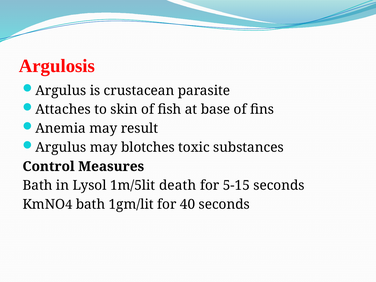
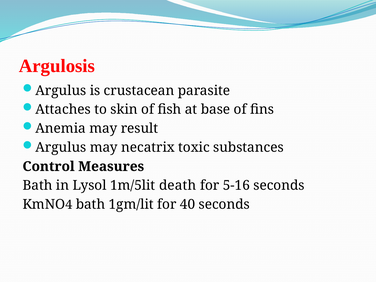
blotches: blotches -> necatrix (148, 148)
5-15: 5-15 -> 5-16 (236, 185)
